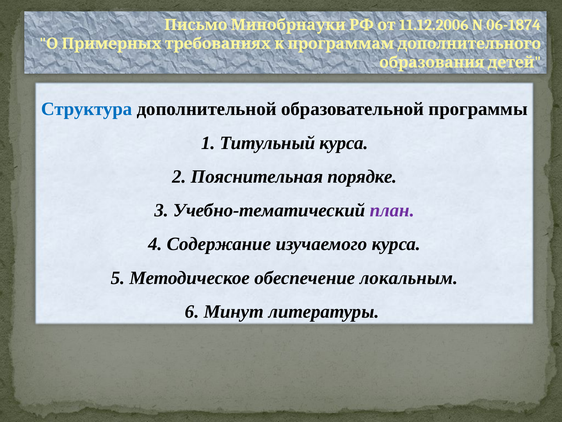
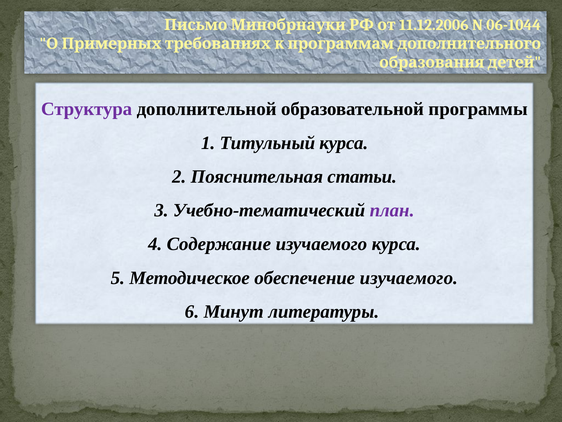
06-1874: 06-1874 -> 06-1044 (514, 25)
Структура colour: blue -> purple (87, 109)
порядке: порядке -> статьи (362, 176)
обеспечение локальным: локальным -> изучаемого (409, 278)
